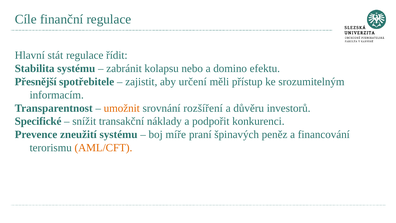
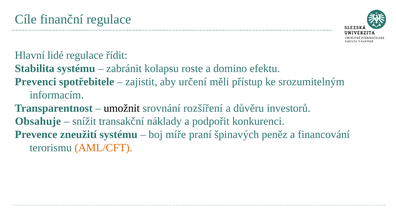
stát: stát -> lidé (55, 55)
nebo: nebo -> roste (192, 68)
Přesnější: Přesnější -> Prevenci (36, 82)
umožnit colour: orange -> black (122, 108)
Specifické: Specifické -> Obsahuje (38, 121)
